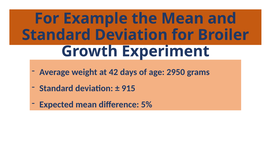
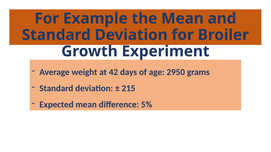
915: 915 -> 215 (128, 89)
